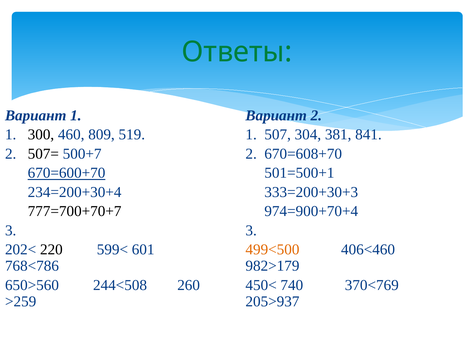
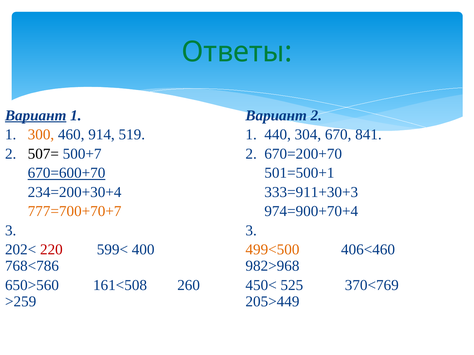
Вариант underline: none -> present (36, 116)
300 colour: black -> orange (41, 135)
809: 809 -> 914 (102, 135)
507: 507 -> 440 (278, 135)
381: 381 -> 670 (338, 135)
670=608+70: 670=608+70 -> 670=200+70 (303, 154)
333=200+30+3: 333=200+30+3 -> 333=911+30+3 (311, 192)
777=700+70+7 colour: black -> orange (75, 212)
220 colour: black -> red (51, 250)
601: 601 -> 400 (143, 250)
982>179: 982>179 -> 982>968 (272, 266)
244<508: 244<508 -> 161<508 (120, 285)
740: 740 -> 525 (292, 285)
205>937: 205>937 -> 205>449 (272, 302)
